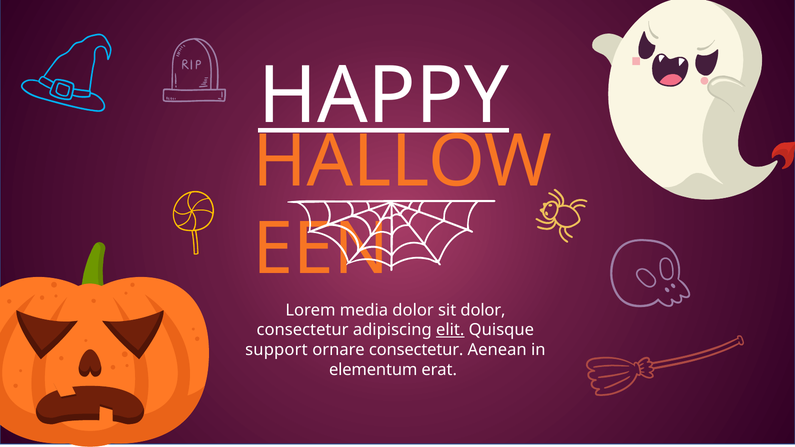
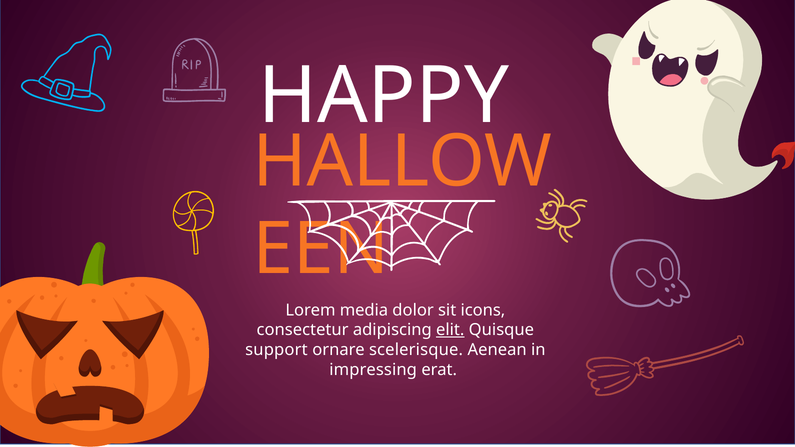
HAPPY underline: present -> none (384, 96)
sit dolor: dolor -> icons (483, 310)
ornare consectetur: consectetur -> scelerisque (416, 350)
elementum: elementum -> impressing (373, 370)
